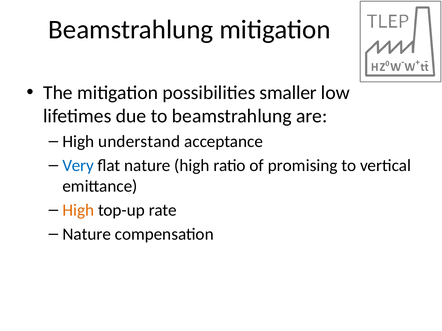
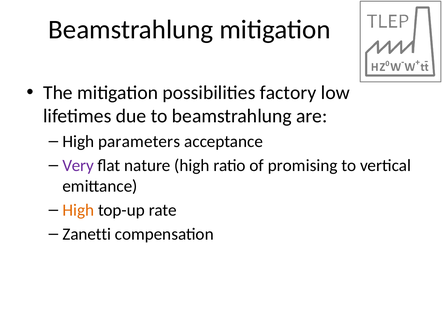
smaller: smaller -> factory (288, 93)
understand: understand -> parameters (139, 142)
Very colour: blue -> purple (78, 166)
Nature: Nature -> Zanetti (87, 235)
